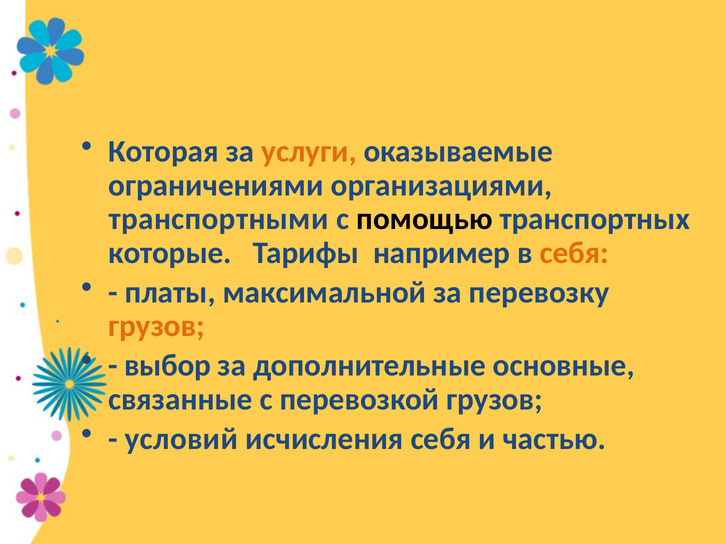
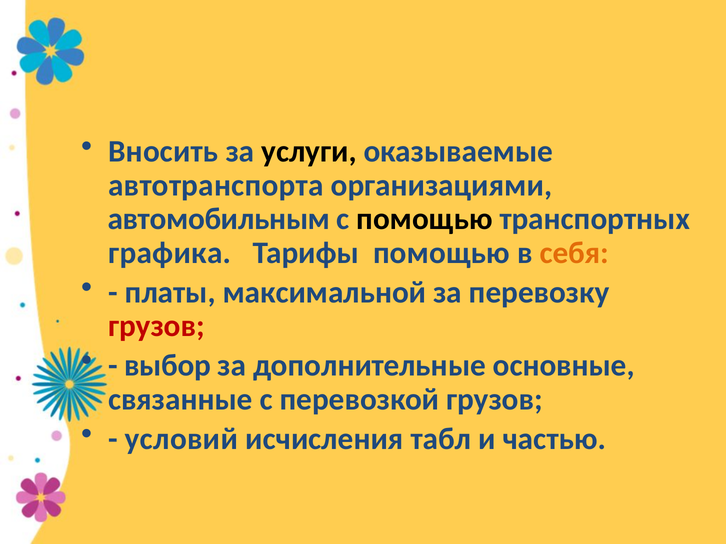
Которая: Которая -> Вносить (163, 152)
услуги colour: orange -> black (309, 152)
ограничениями: ограничениями -> автотранспорта (216, 185)
транспортными: транспортными -> автомобильным (219, 219)
которые: которые -> графика (170, 253)
Тарифы например: например -> помощью (442, 253)
грузов colour: orange -> red (156, 326)
исчисления себя: себя -> табл (441, 439)
